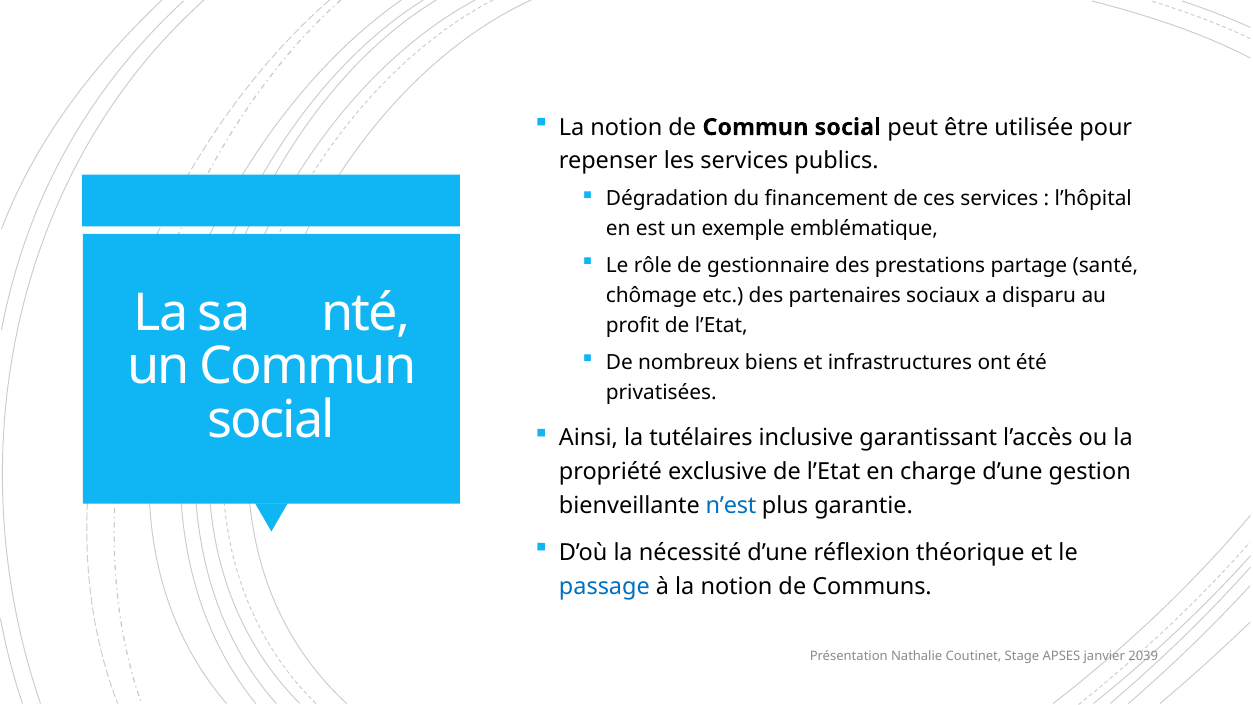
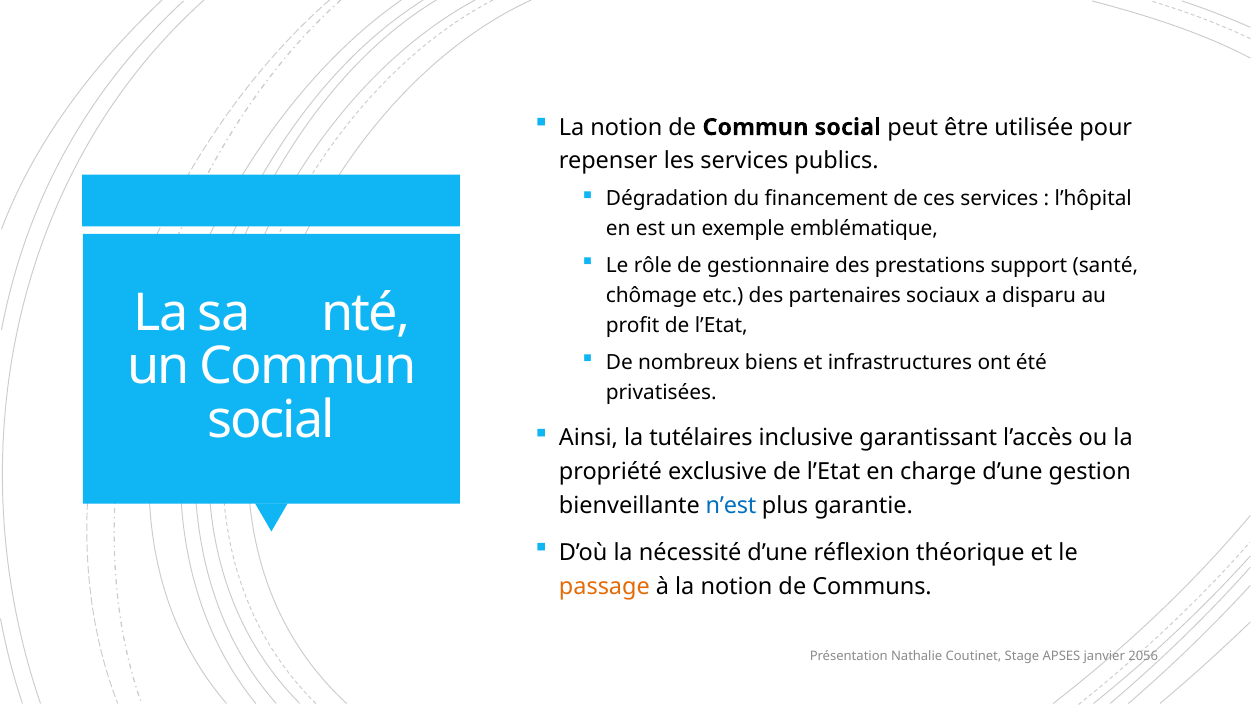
partage: partage -> support (1029, 266)
passage colour: blue -> orange (604, 586)
2039: 2039 -> 2056 (1143, 656)
